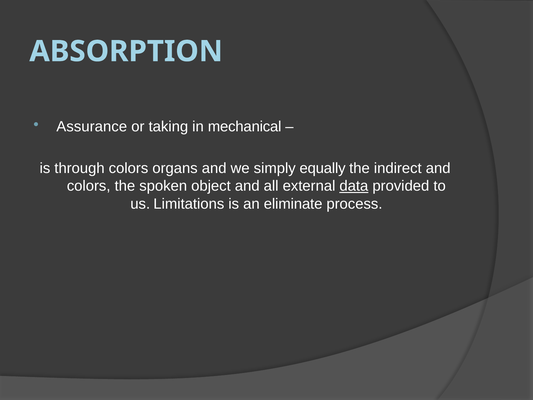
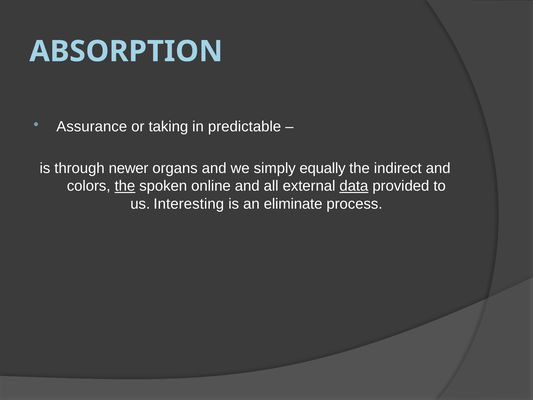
mechanical: mechanical -> predictable (245, 127)
through colors: colors -> newer (129, 168)
the underline: none -> present (125, 186)
object: object -> online (211, 186)
Limitations: Limitations -> Interesting (189, 204)
